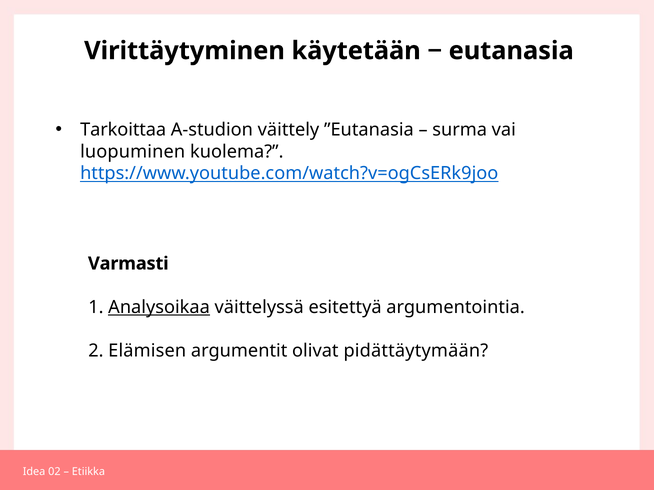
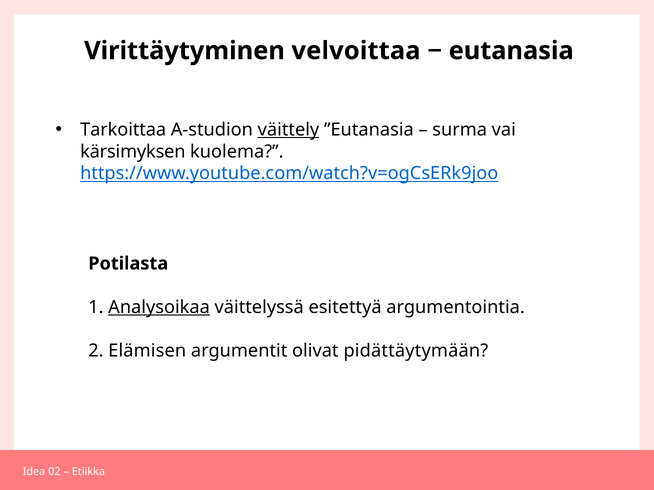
käytetään: käytetään -> velvoittaa (356, 51)
väittely underline: none -> present (288, 130)
luopuminen: luopuminen -> kärsimyksen (133, 152)
Varmasti: Varmasti -> Potilasta (128, 264)
